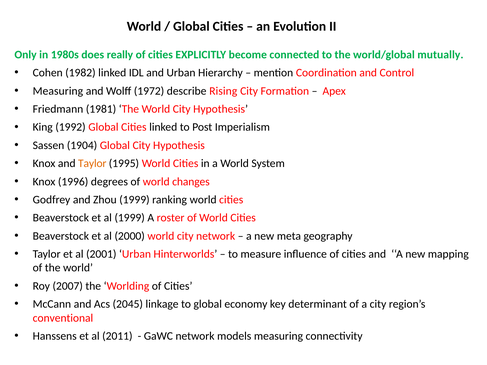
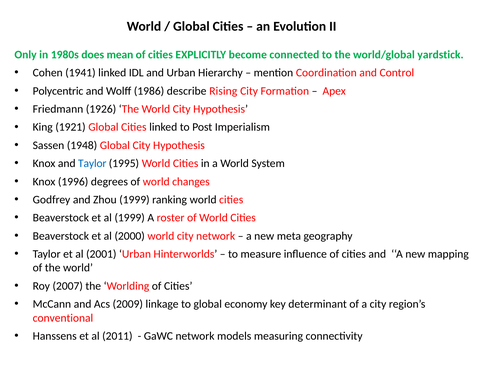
really: really -> mean (120, 55)
mutually: mutually -> yardstick (440, 55)
1982: 1982 -> 1941 (80, 73)
Measuring: Measuring -> Polycentric (58, 91)
1972: 1972 -> 1986 (149, 91)
1981: 1981 -> 1926 (101, 109)
1992: 1992 -> 1921 (70, 127)
1904: 1904 -> 1948 (82, 145)
Taylor colour: orange -> blue (92, 164)
2045: 2045 -> 2009 (128, 304)
